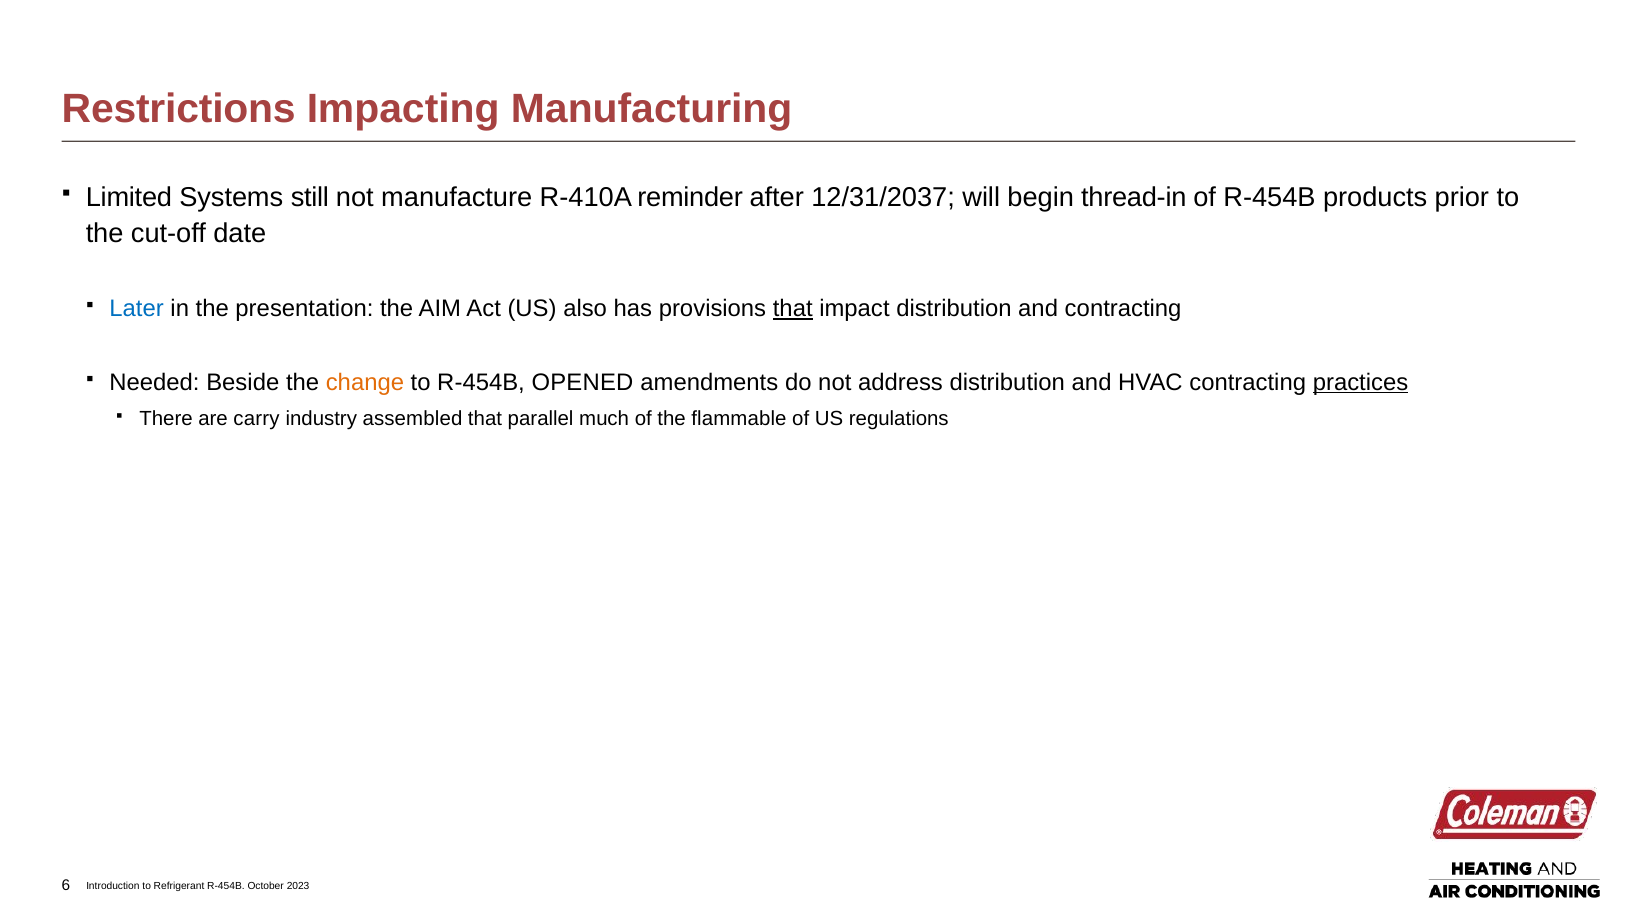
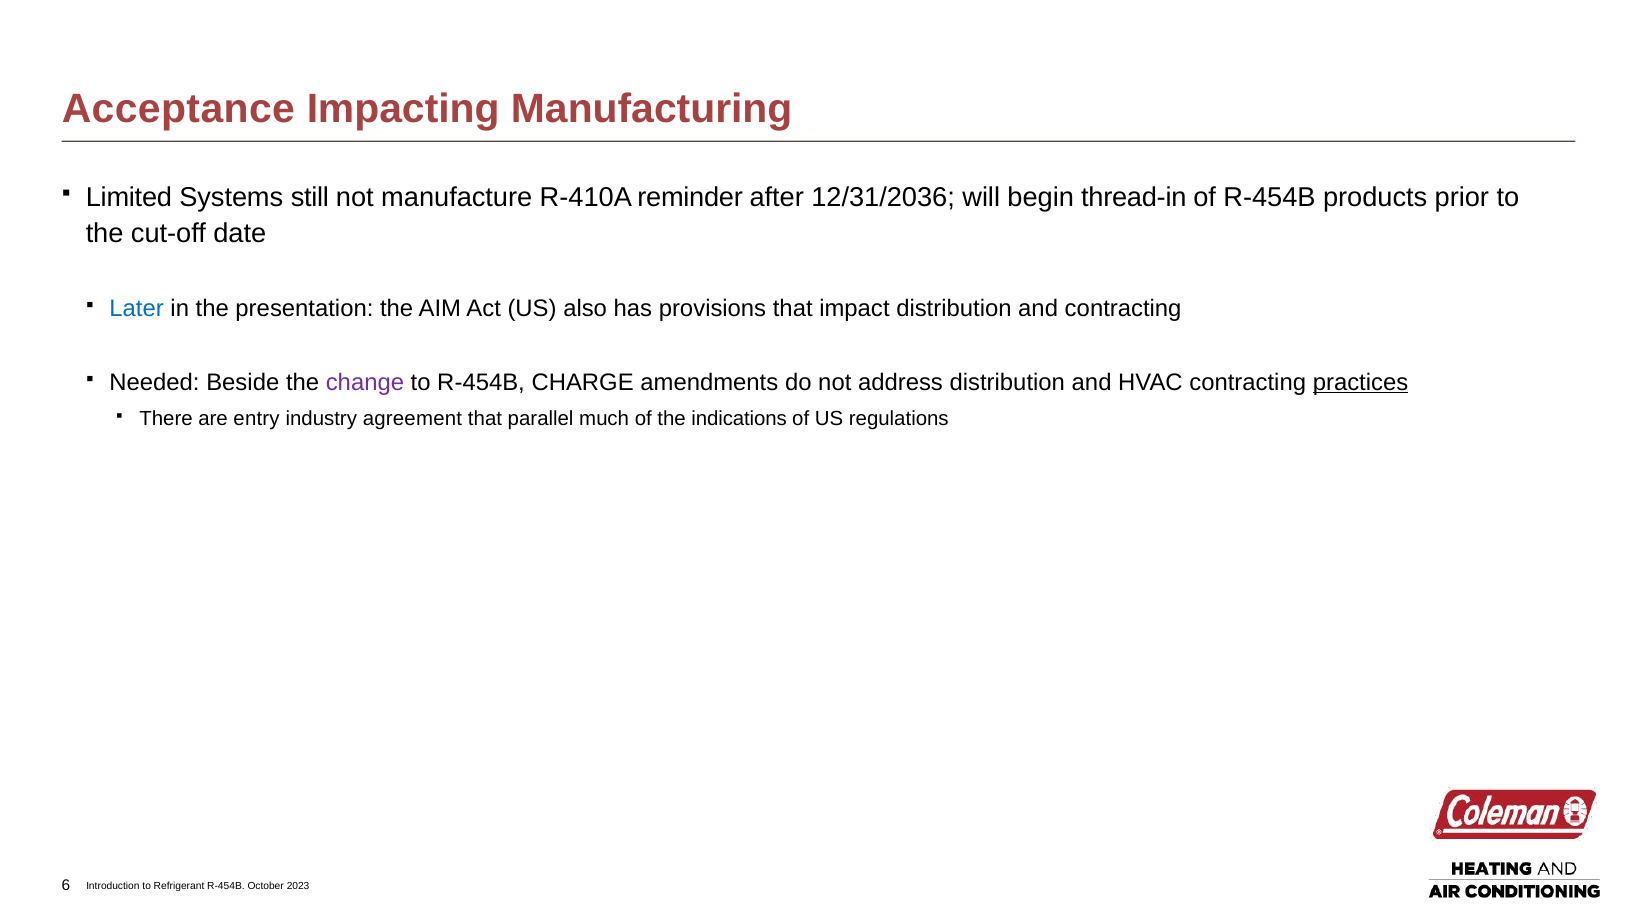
Restrictions: Restrictions -> Acceptance (178, 109)
12/31/2037: 12/31/2037 -> 12/31/2036 (883, 198)
that underline: present -> none (793, 309)
change colour: orange -> purple (365, 382)
OPENED: OPENED -> CHARGE (583, 382)
carry: carry -> entry (257, 419)
assembled: assembled -> agreement (412, 419)
flammable: flammable -> indications (739, 419)
